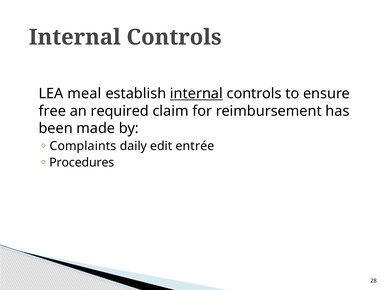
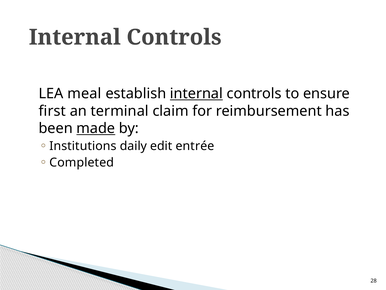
free: free -> first (52, 111)
required: required -> terminal (120, 111)
made underline: none -> present (96, 128)
Complaints: Complaints -> Institutions (83, 146)
Procedures: Procedures -> Completed (82, 162)
